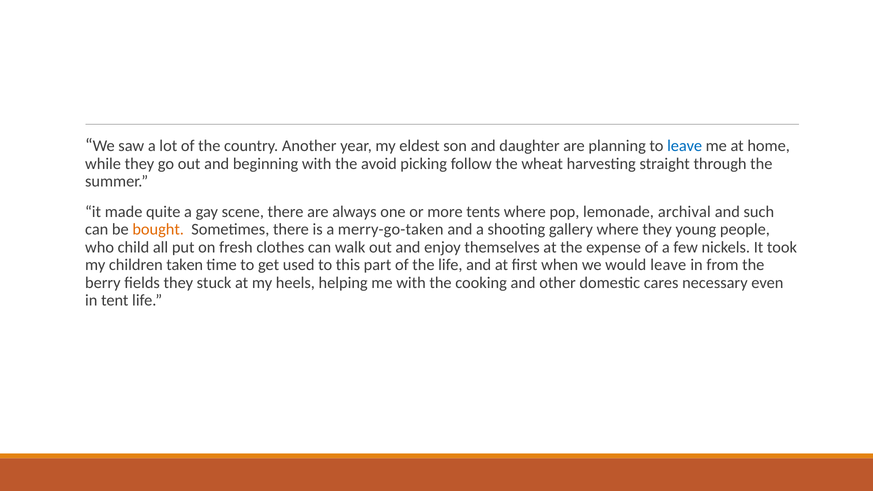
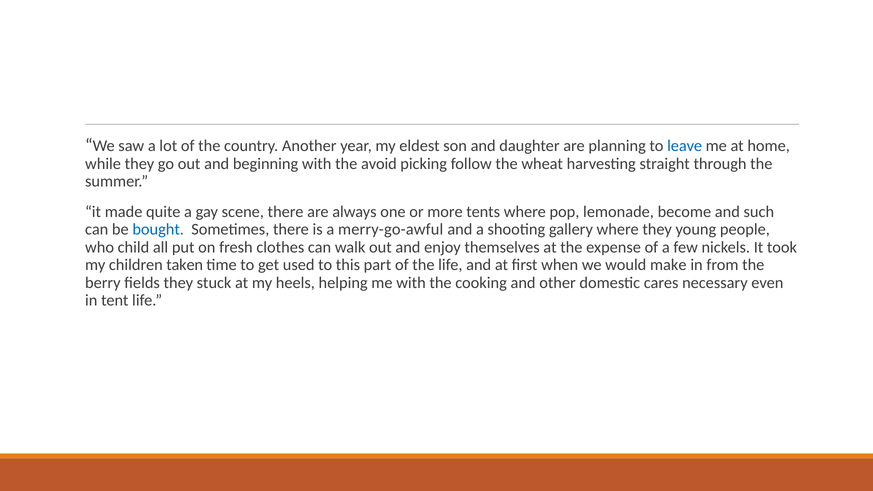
archival: archival -> become (684, 212)
bought colour: orange -> blue (158, 230)
merry-go-taken: merry-go-taken -> merry-go-awful (391, 230)
would leave: leave -> make (668, 265)
